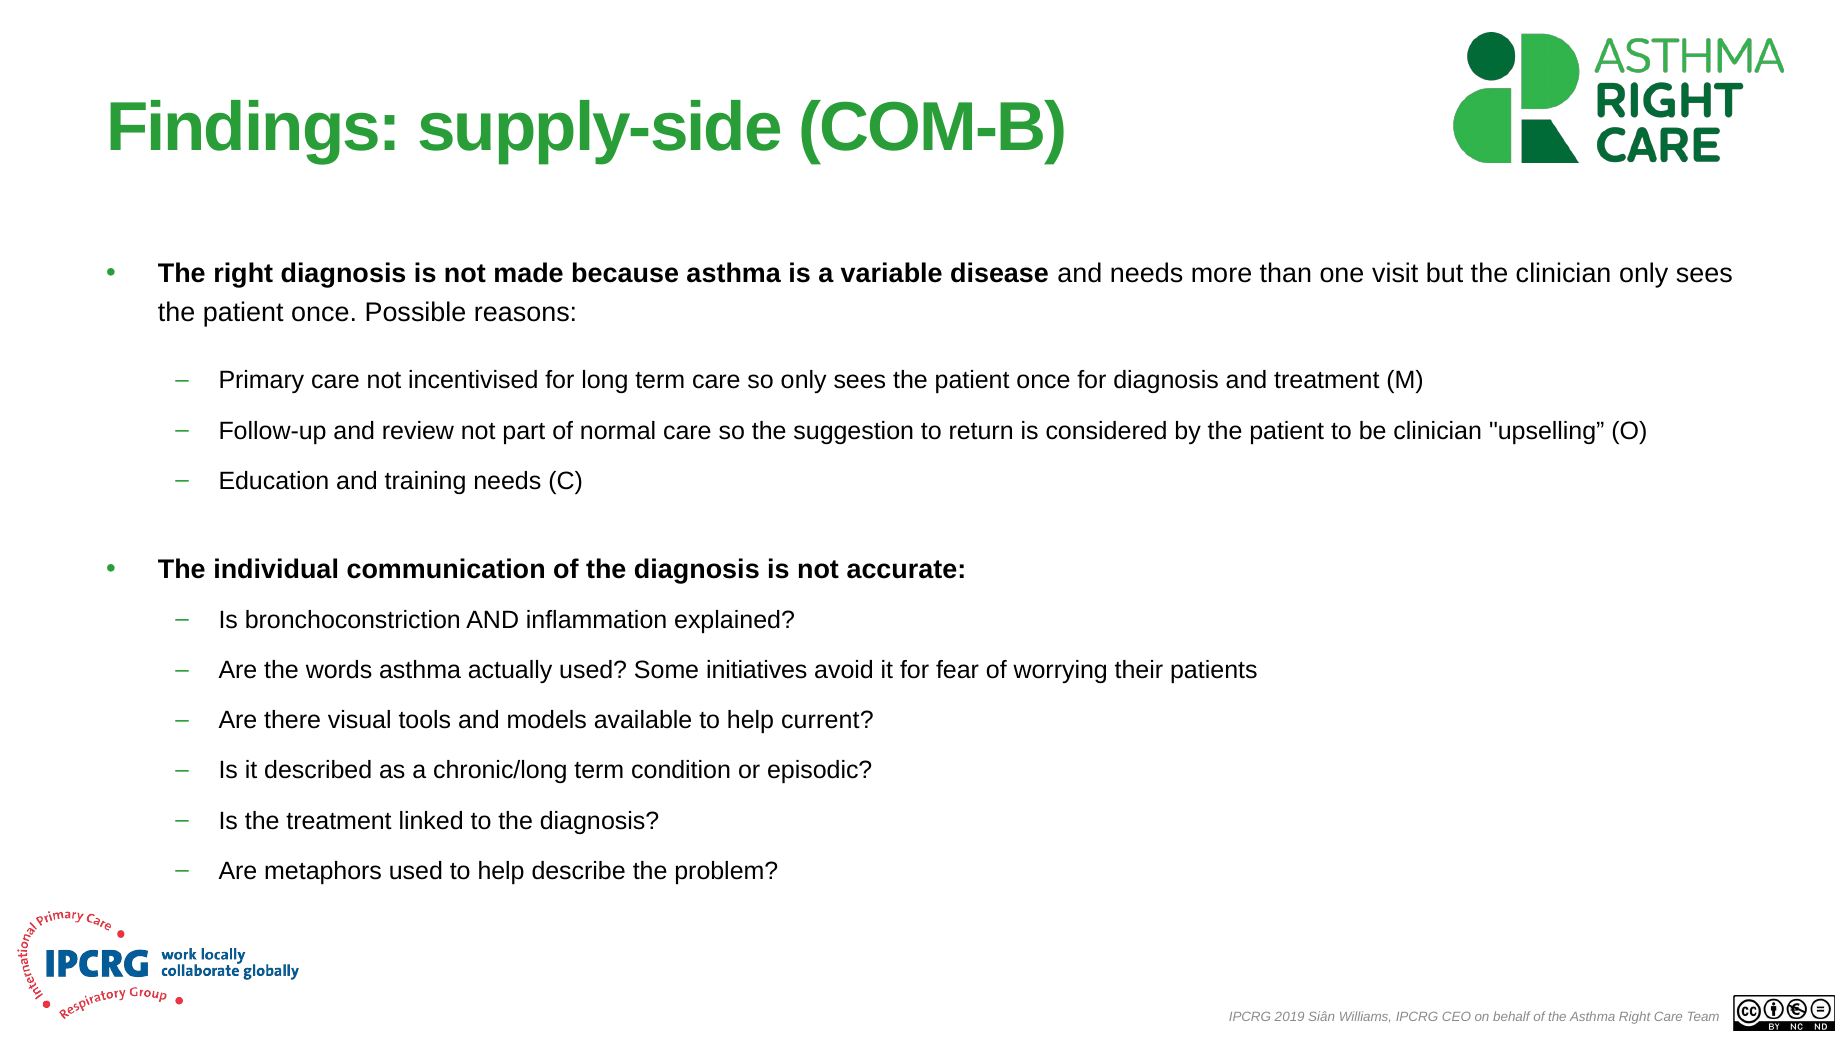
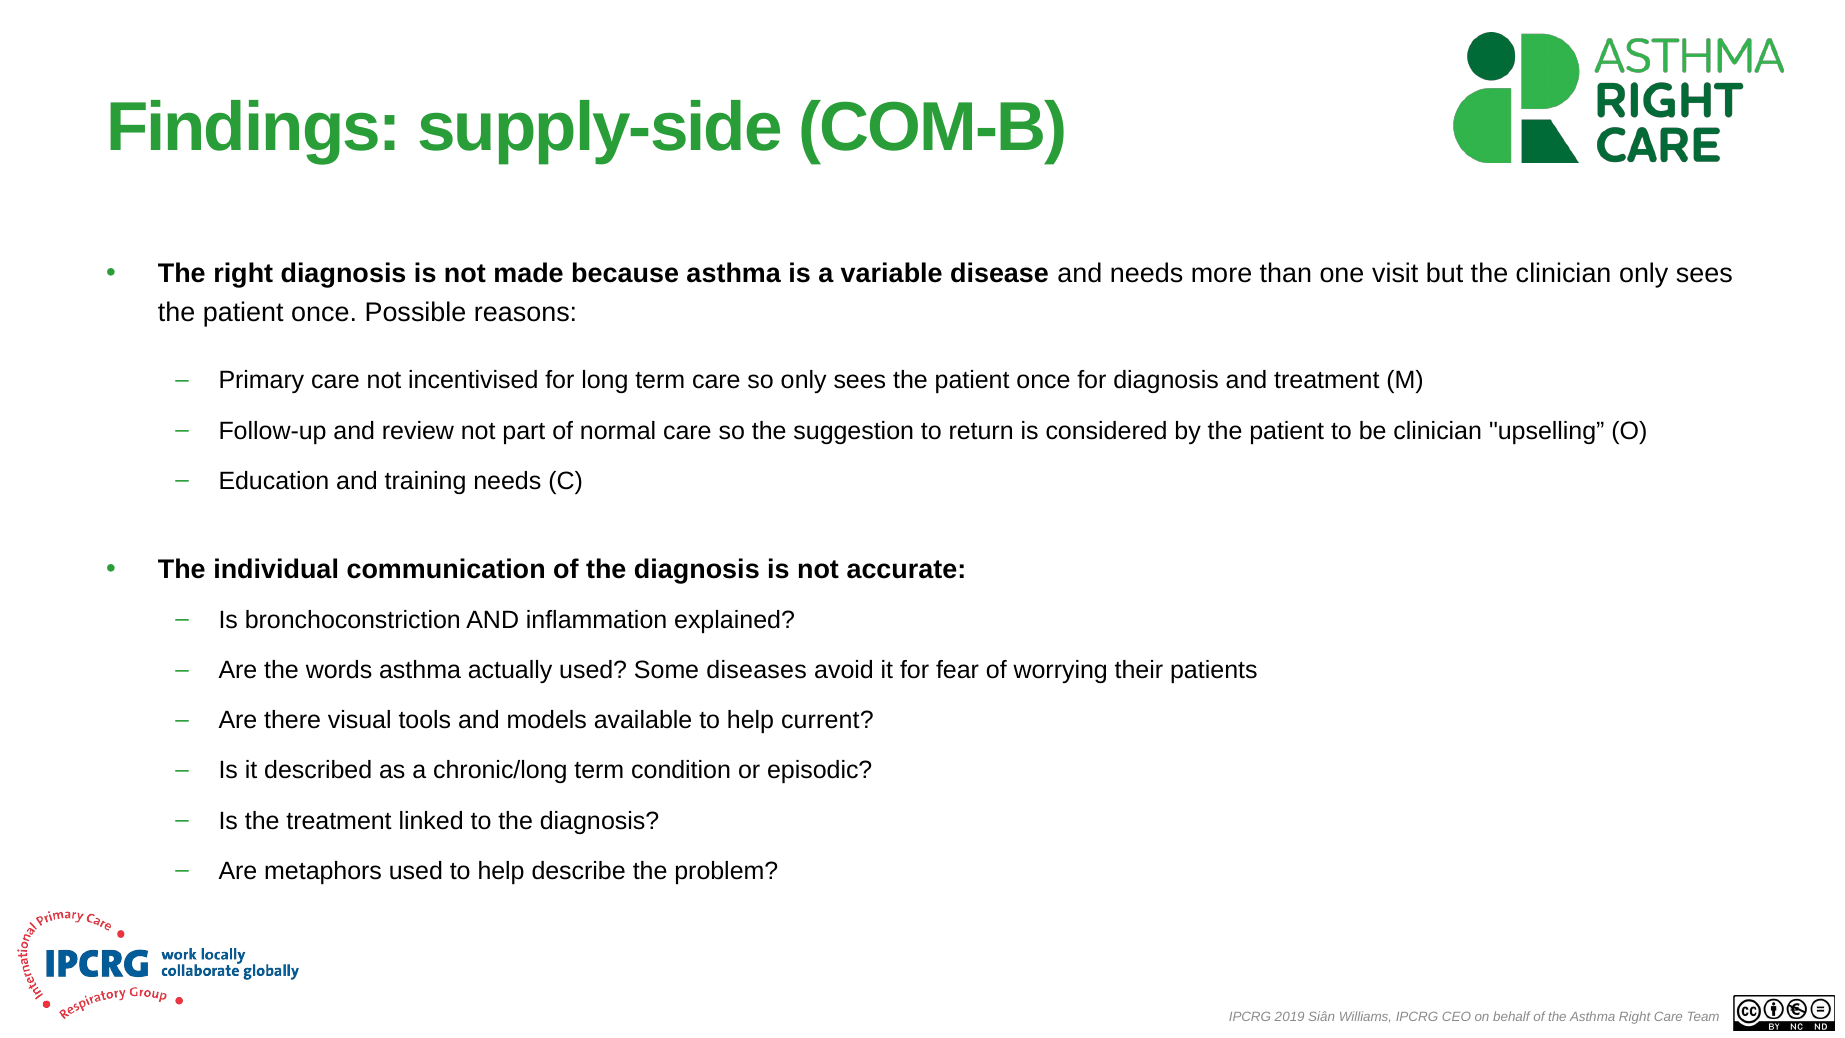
initiatives: initiatives -> diseases (757, 670)
